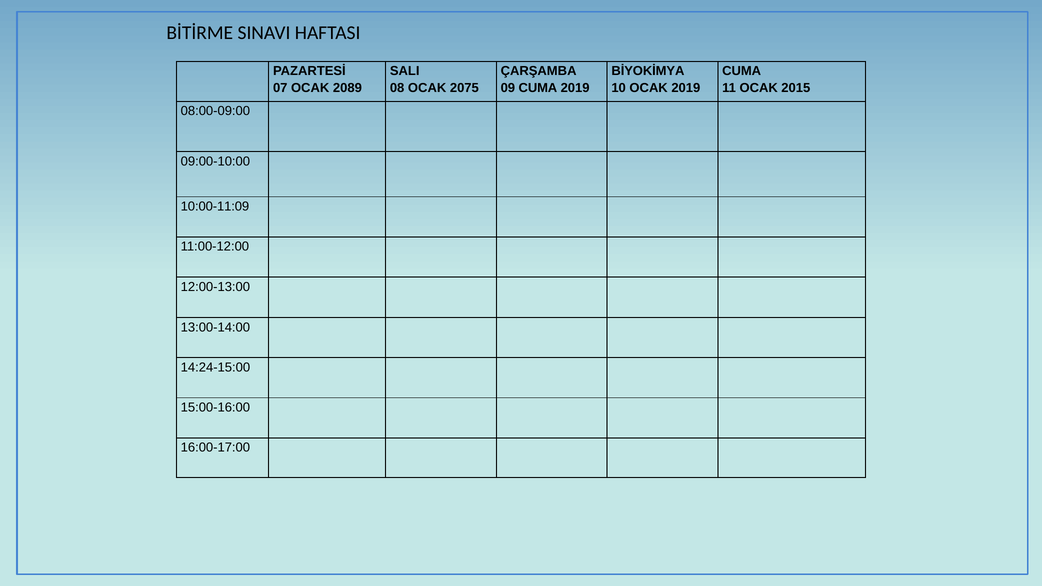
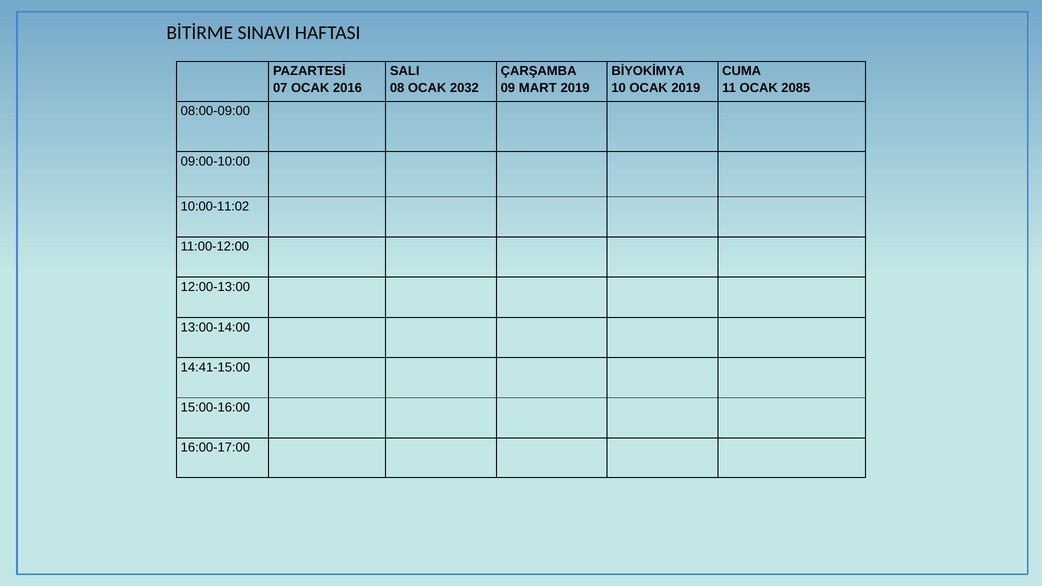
2089: 2089 -> 2016 (347, 88)
2075: 2075 -> 2032 (464, 88)
09 CUMA: CUMA -> MART (538, 88)
2015: 2015 -> 2085 (796, 88)
10:00-11:09: 10:00-11:09 -> 10:00-11:02 (215, 207)
14:24-15:00: 14:24-15:00 -> 14:41-15:00 (215, 367)
